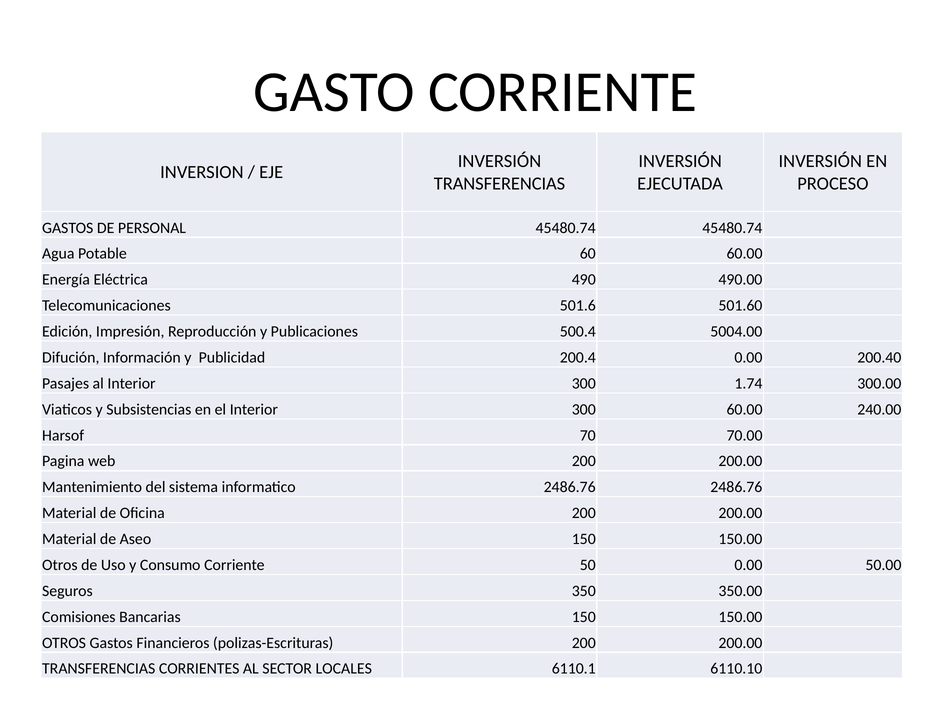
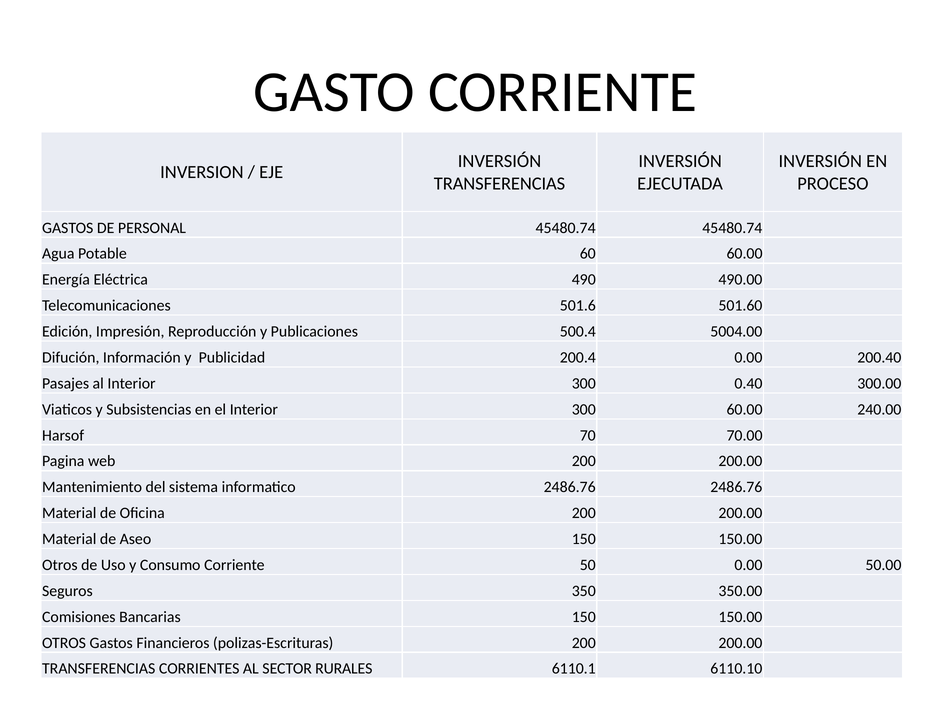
1.74: 1.74 -> 0.40 (748, 384)
LOCALES: LOCALES -> RURALES (344, 669)
